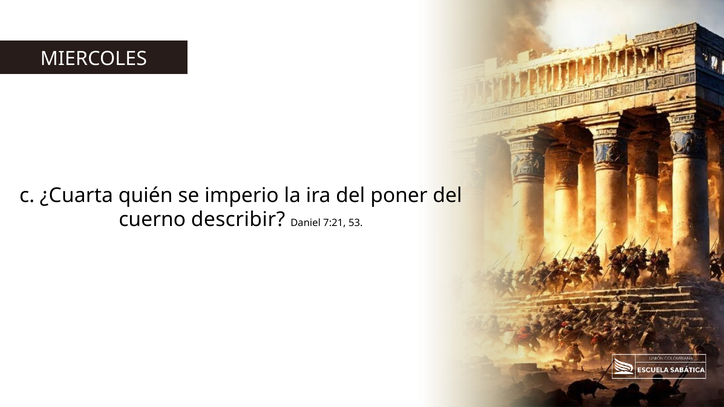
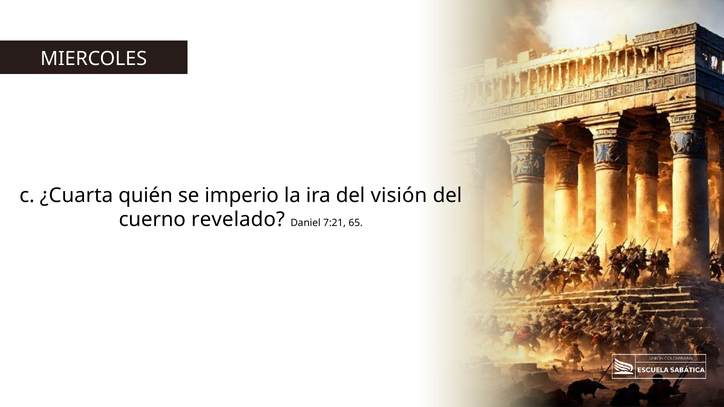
poner: poner -> visión (399, 195)
describir: describir -> revelado (238, 220)
53: 53 -> 65 (356, 223)
